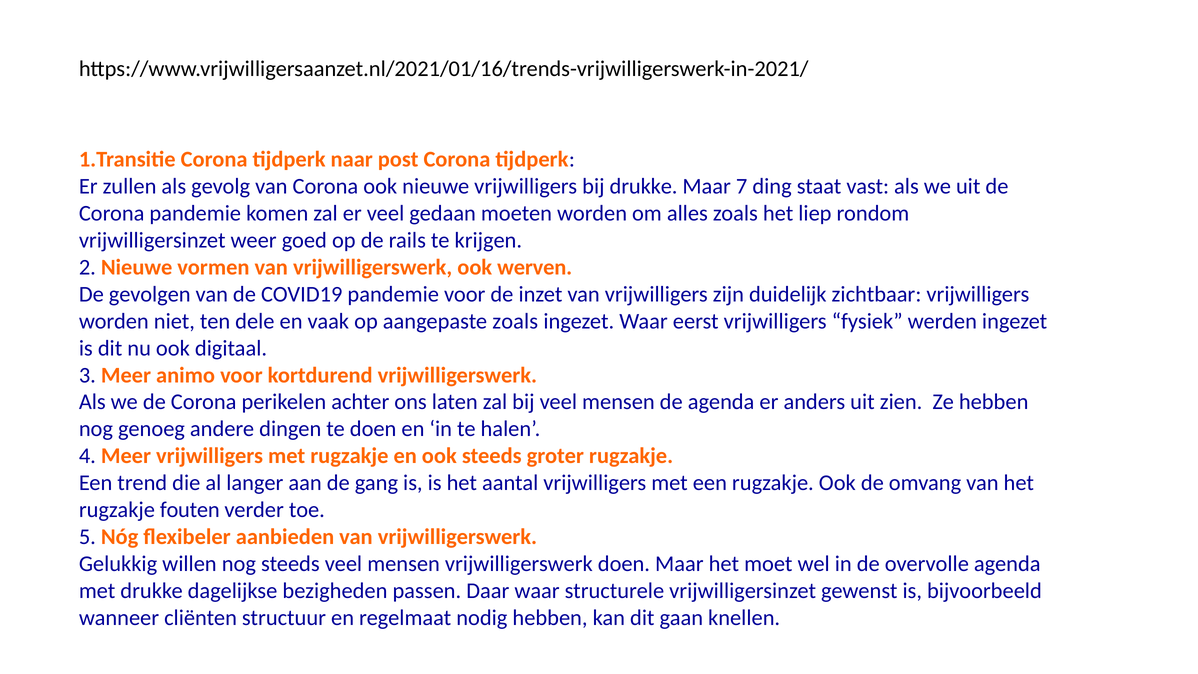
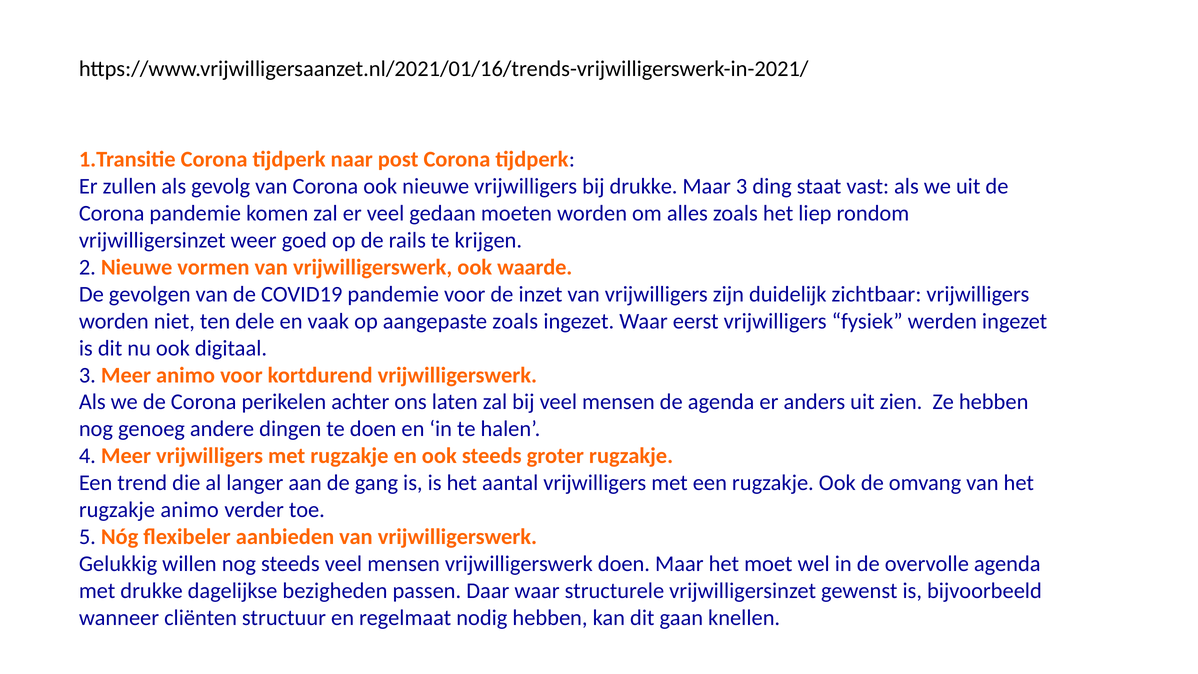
Maar 7: 7 -> 3 (742, 186)
werven: werven -> waarde (535, 267)
rugzakje fouten: fouten -> animo (190, 510)
